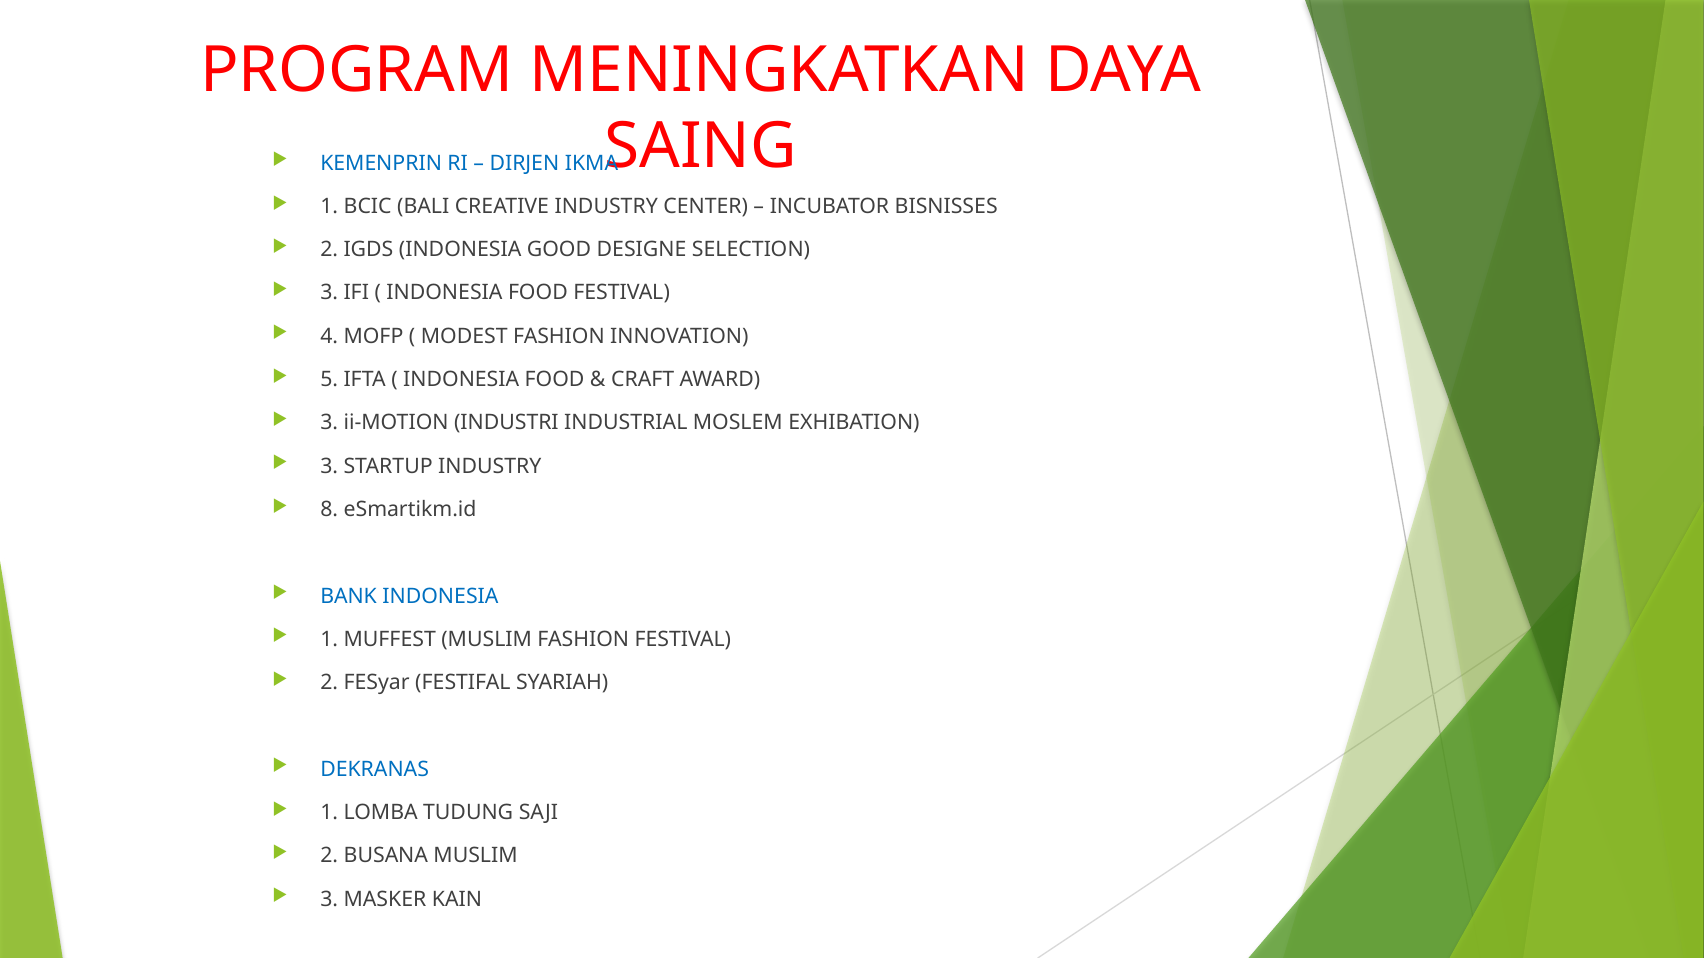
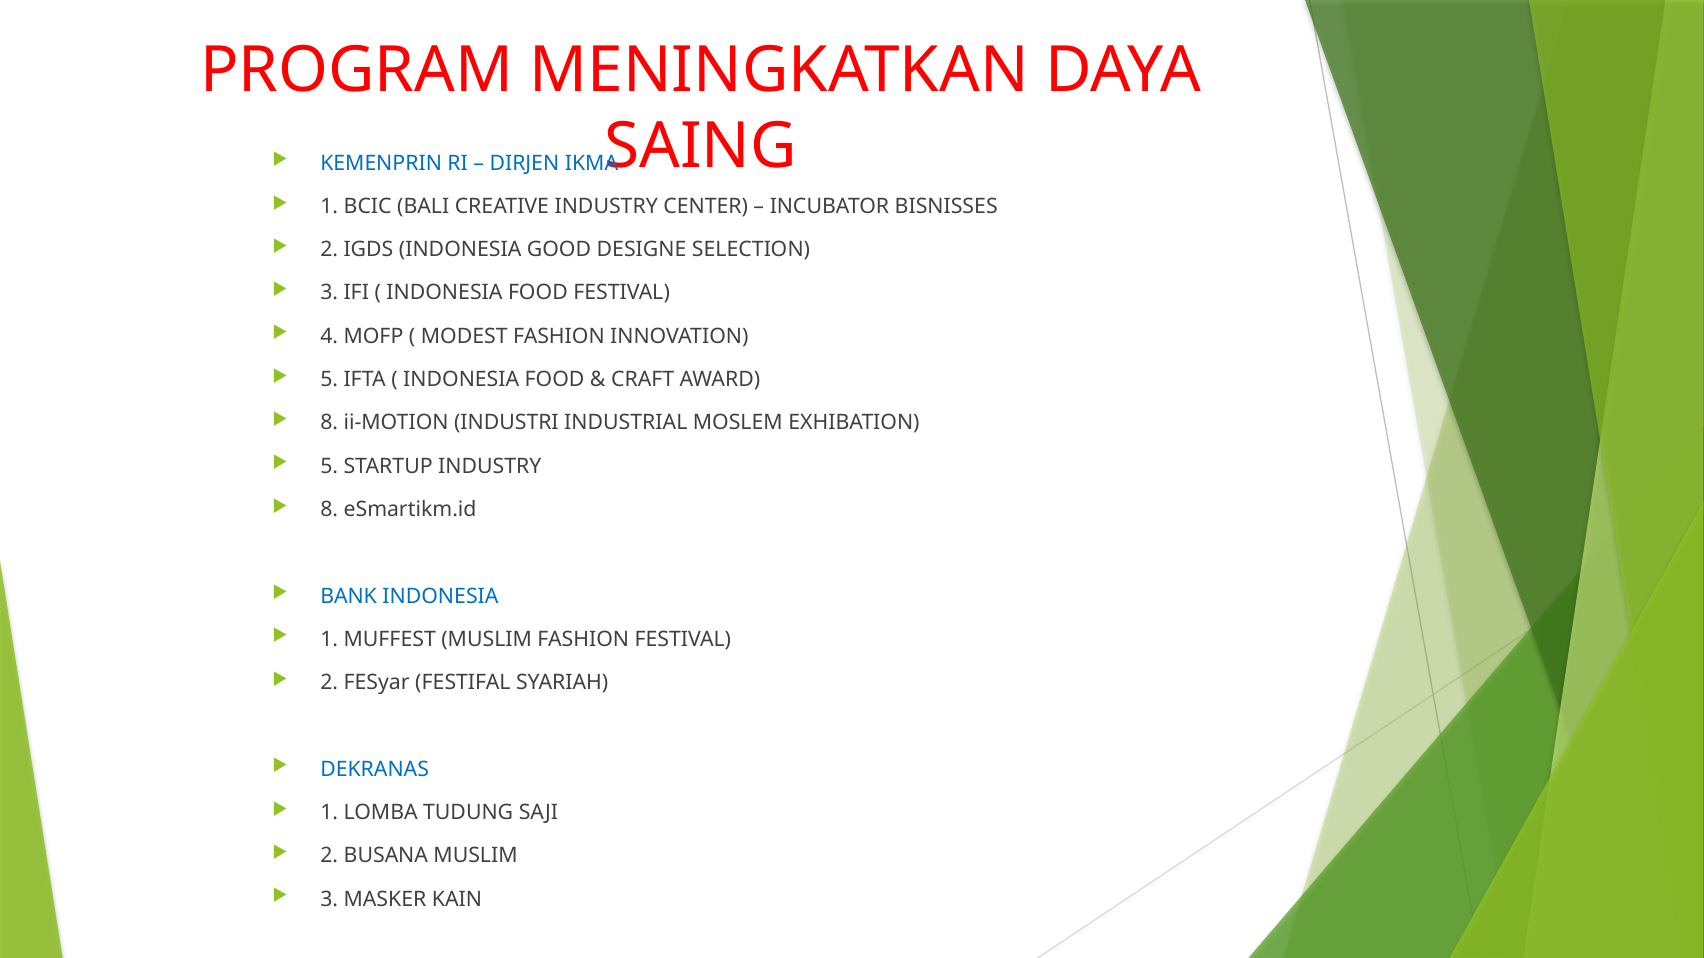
3: 3 -> 8 (329, 423)
3: 3 -> 5 (329, 466)
